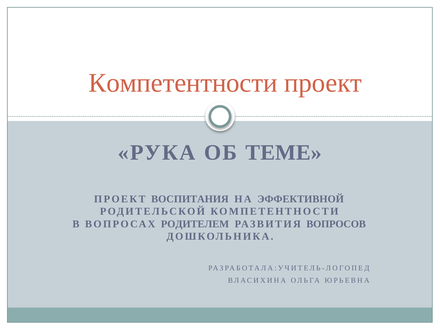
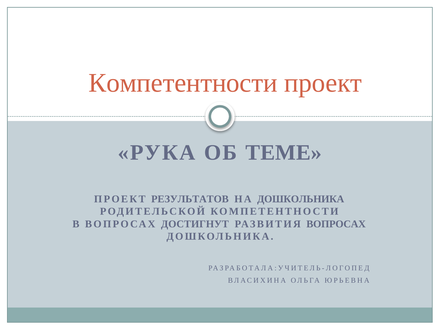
ВОСПИТАНИЯ: ВОСПИТАНИЯ -> РЕЗУЛЬТАТОВ (190, 199)
НА ЭФФЕКТИВНОЙ: ЭФФЕКТИВНОЙ -> ДОШКОЛЬНИКА (301, 199)
РОДИТЕЛЕМ: РОДИТЕЛЕМ -> ДОСТИГНУТ (195, 224)
РАЗВИТИЯ ВОПРОСОВ: ВОПРОСОВ -> ВОПРОСАХ (336, 224)
